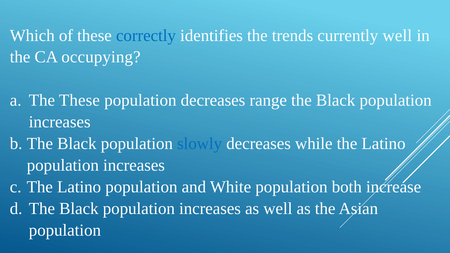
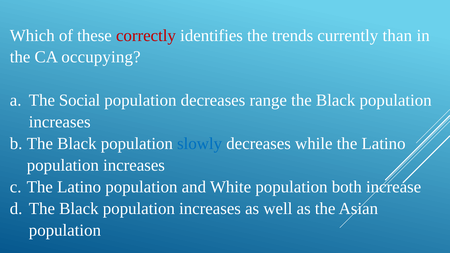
correctly colour: blue -> red (146, 35)
currently well: well -> than (397, 35)
The These: These -> Social (80, 100)
